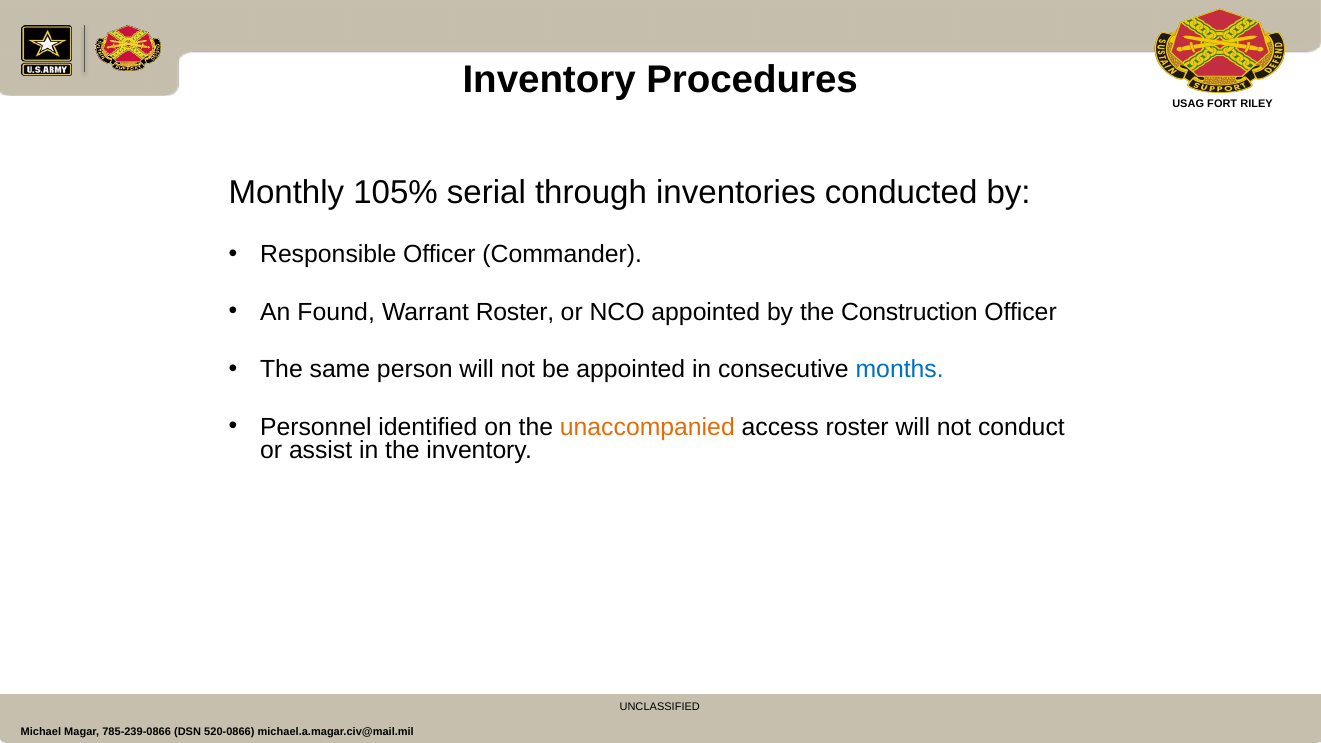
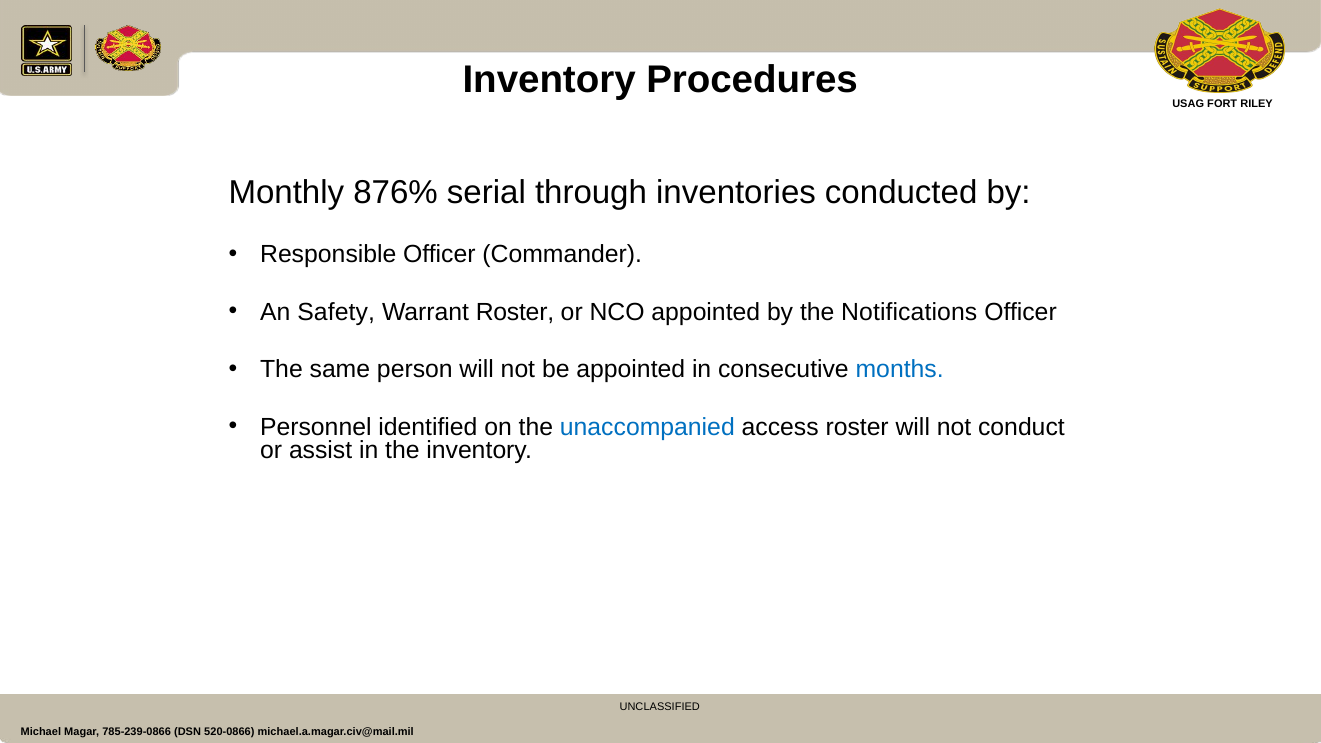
105%: 105% -> 876% (396, 193)
Found: Found -> Safety (336, 312)
Construction: Construction -> Notifications (909, 312)
unaccompanied colour: orange -> blue (647, 427)
